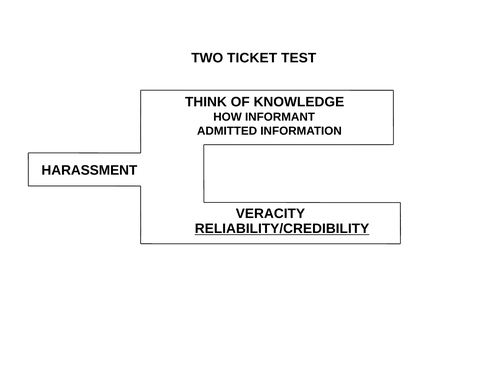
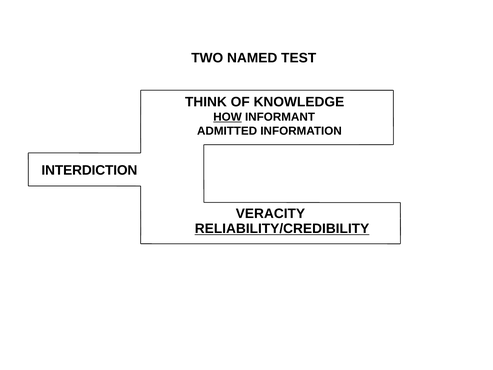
TICKET: TICKET -> NAMED (252, 58)
HOW underline: none -> present (228, 117)
HARASSMENT: HARASSMENT -> INTERDICTION (89, 170)
